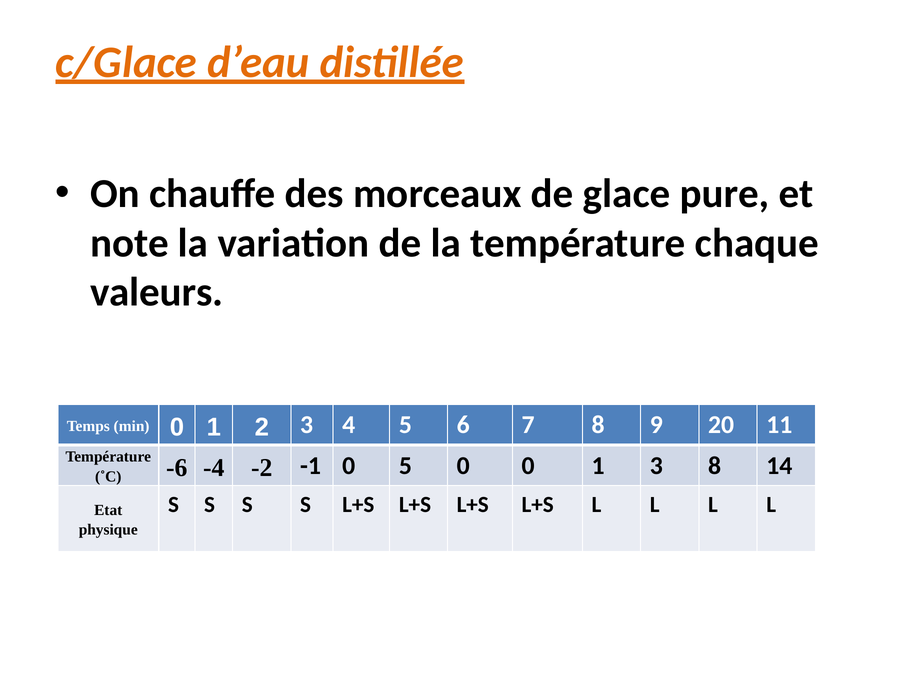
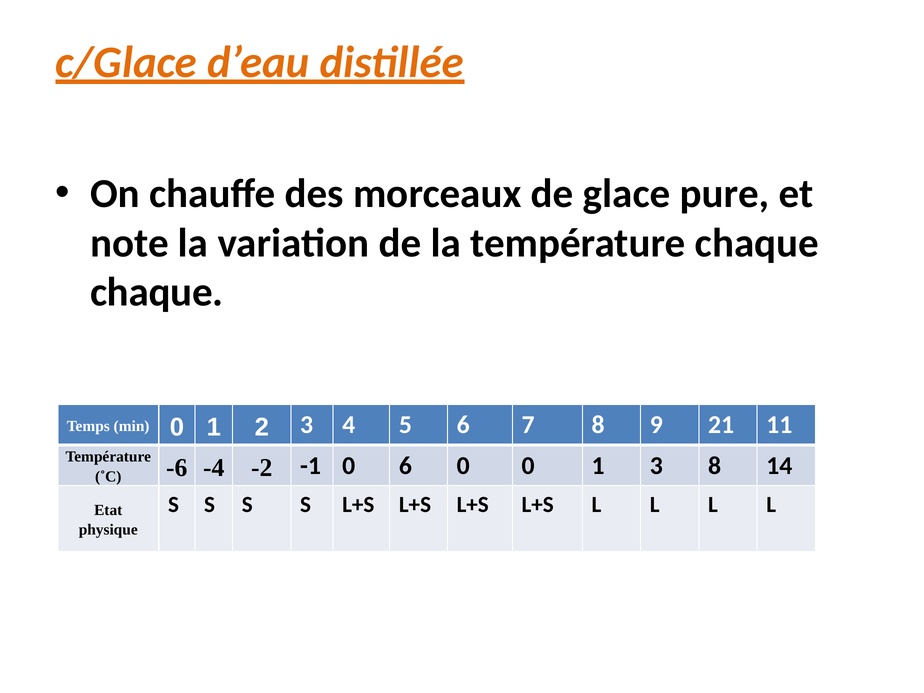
valeurs: valeurs -> chaque (157, 292)
20: 20 -> 21 (721, 425)
0 5: 5 -> 6 (405, 466)
